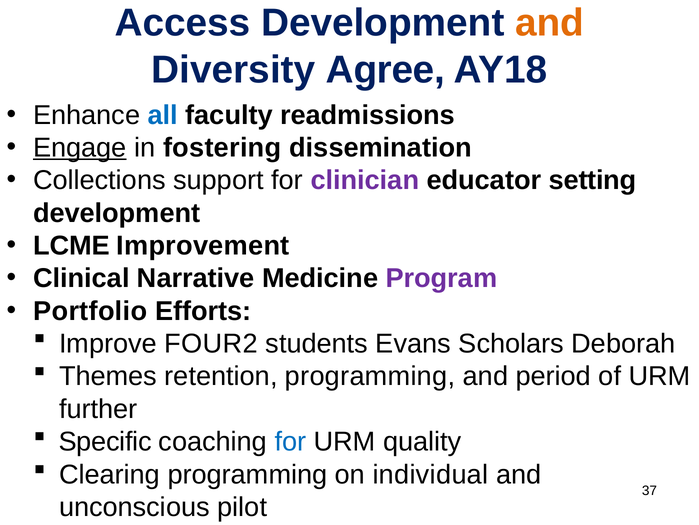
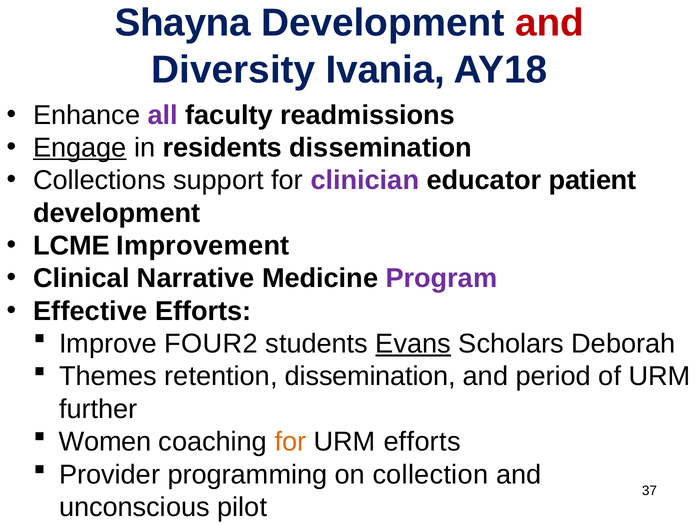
Access: Access -> Shayna (183, 23)
and colour: orange -> red (550, 23)
Agree: Agree -> Ivania (385, 70)
all colour: blue -> purple (163, 115)
fostering: fostering -> residents (222, 148)
setting: setting -> patient (593, 180)
Portfolio: Portfolio -> Effective (90, 311)
Evans underline: none -> present (413, 343)
retention programming: programming -> dissemination (370, 376)
Specific: Specific -> Women (105, 441)
for colour: blue -> orange (290, 441)
URM quality: quality -> efforts (422, 441)
Clearing: Clearing -> Provider (110, 474)
individual: individual -> collection (430, 474)
